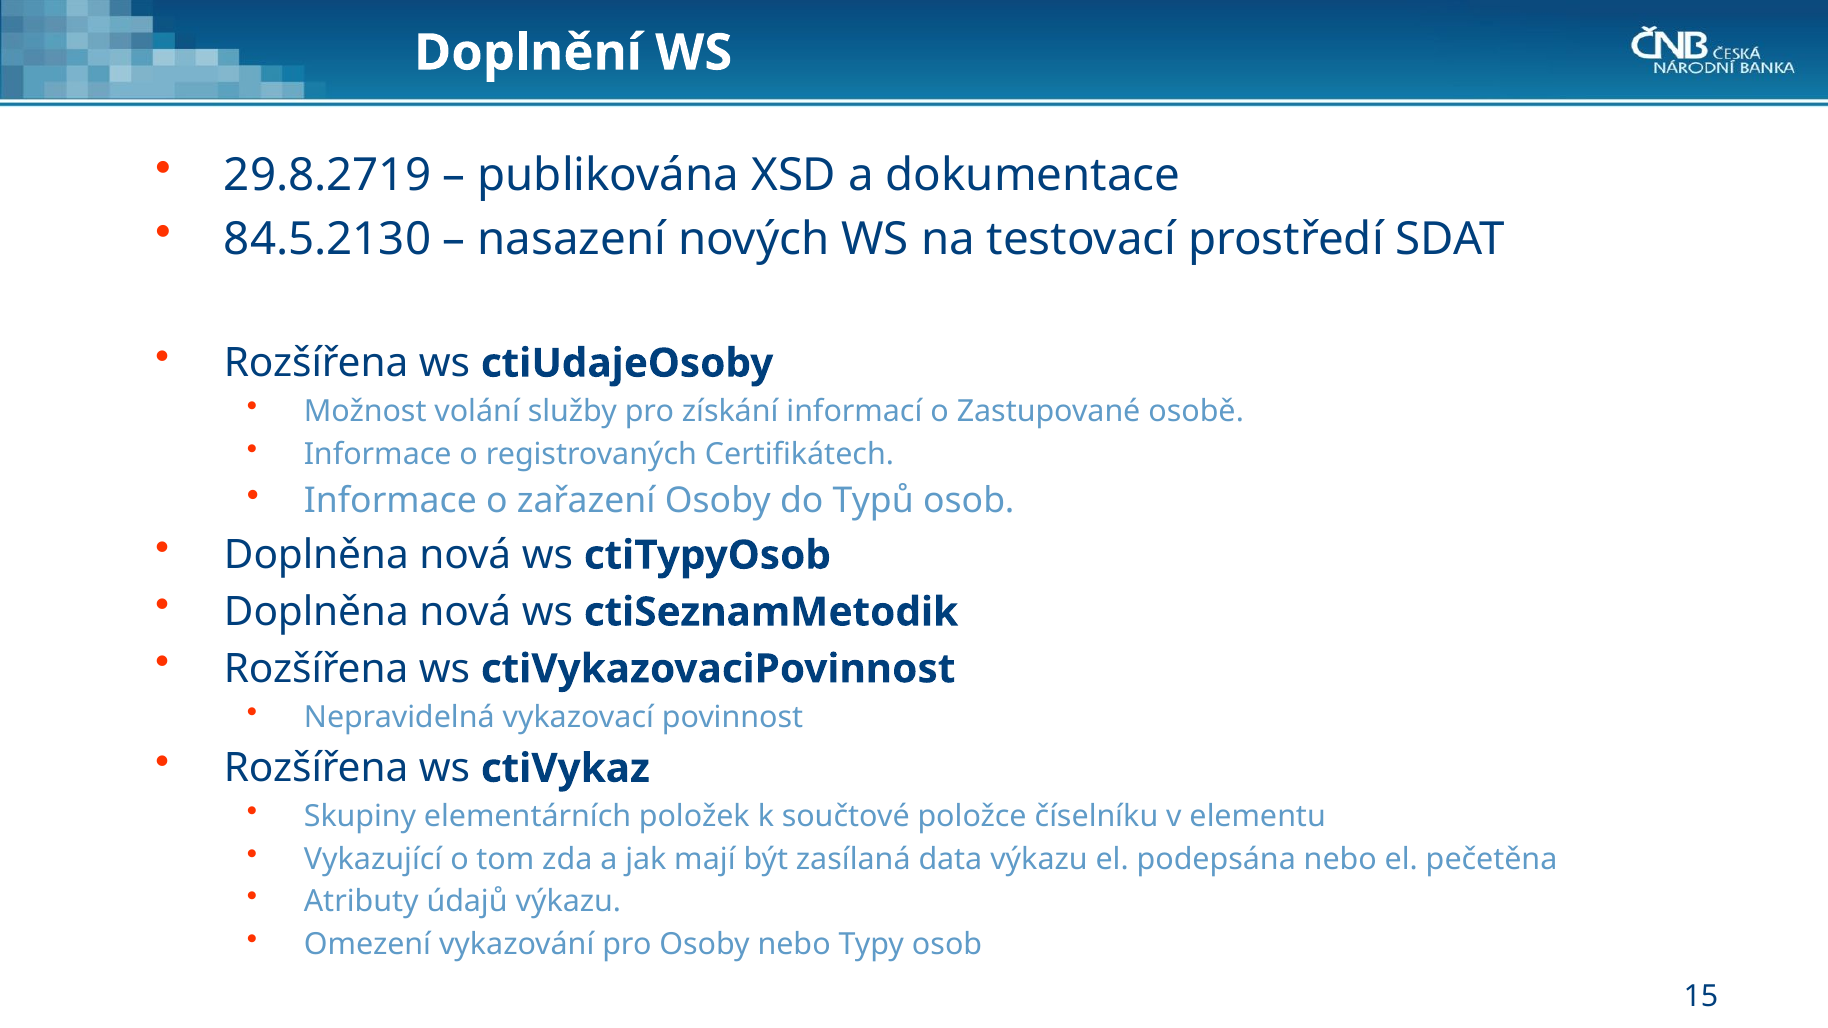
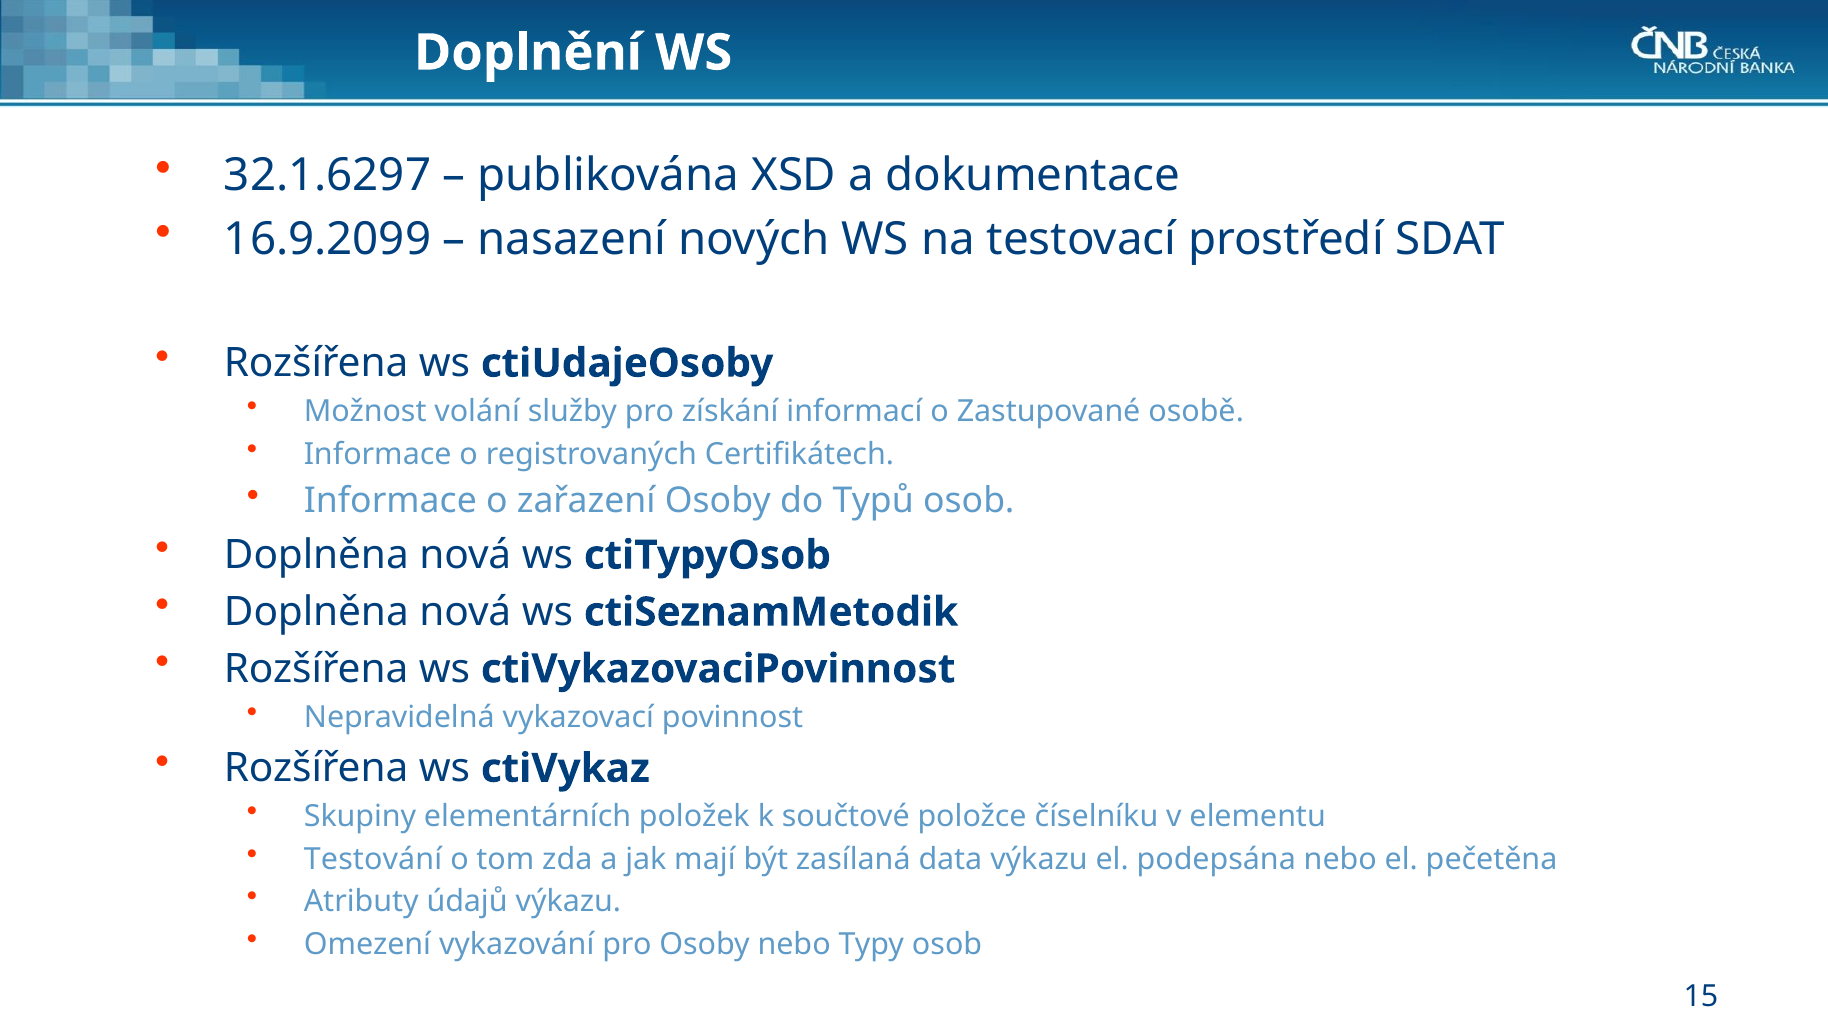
29.8.2719: 29.8.2719 -> 32.1.6297 (328, 176)
84.5.2130: 84.5.2130 -> 16.9.2099 (328, 240)
Vykazující: Vykazující -> Testování (373, 859)
